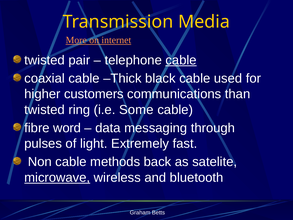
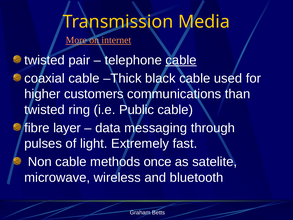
Some: Some -> Public (137, 110)
word: word -> layer (67, 128)
back: back -> once (158, 162)
microwave underline: present -> none (57, 177)
